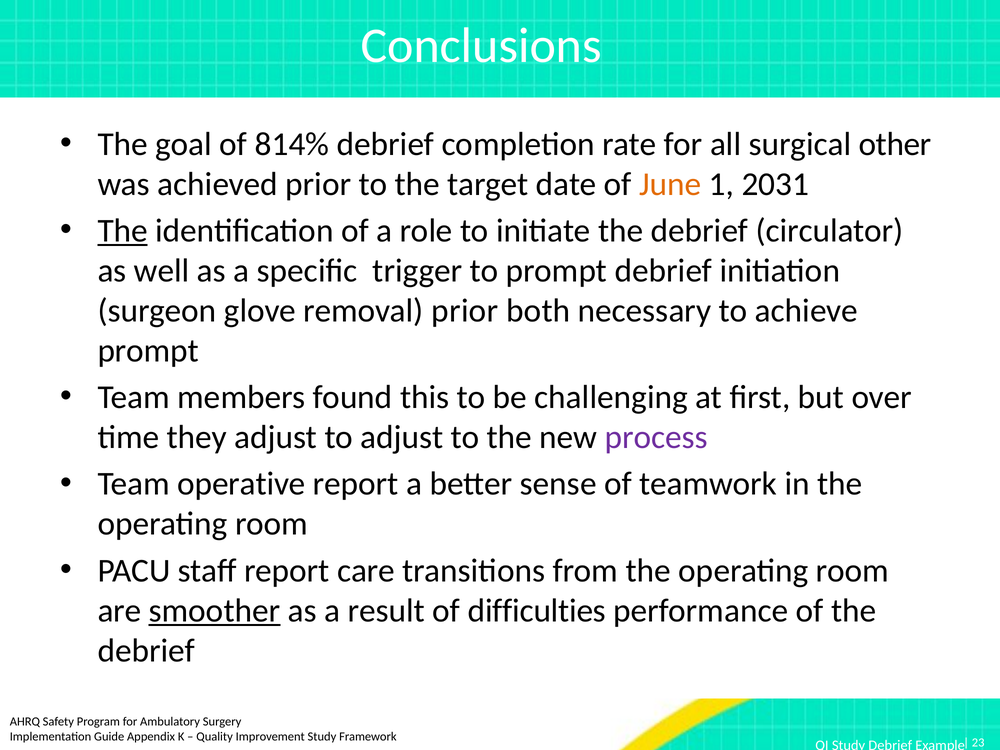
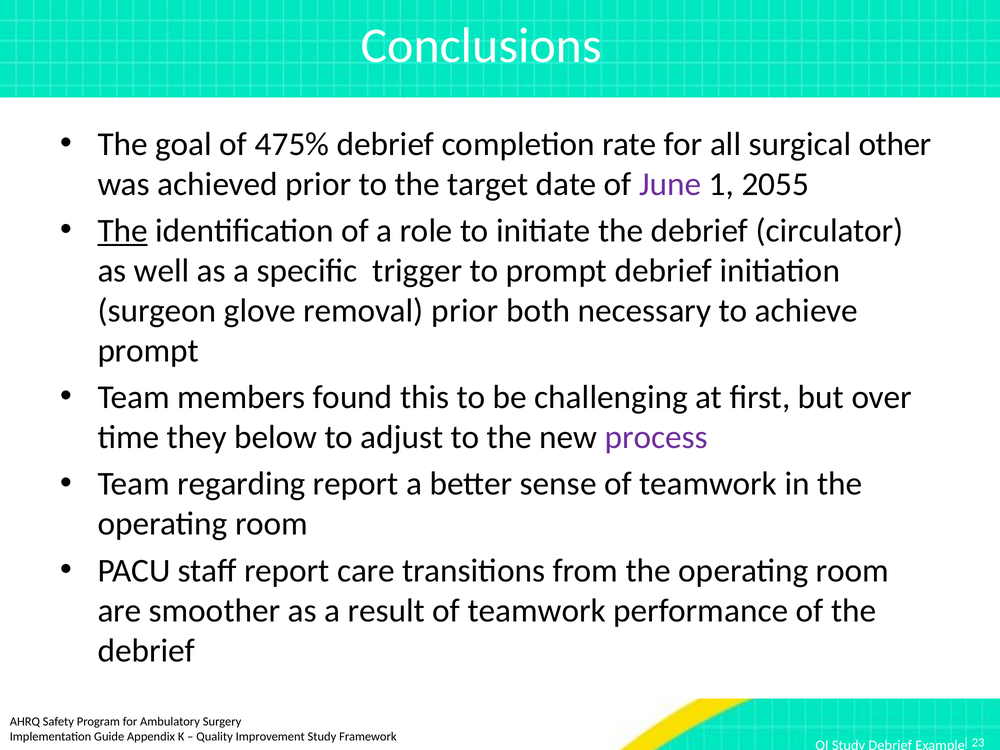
814%: 814% -> 475% (292, 144)
June colour: orange -> purple (670, 184)
2031: 2031 -> 2055 (775, 184)
they adjust: adjust -> below (276, 437)
operative: operative -> regarding (241, 484)
smoother underline: present -> none (215, 611)
result of difficulties: difficulties -> teamwork (537, 611)
